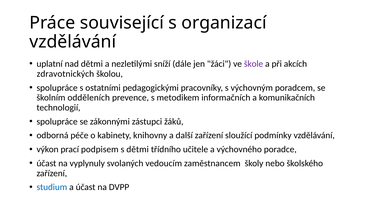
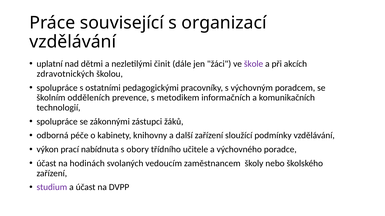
sníží: sníží -> činit (162, 64)
podpisem: podpisem -> nabídnuta (100, 150)
s dětmi: dětmi -> obory (138, 150)
vyplynuly: vyplynuly -> hodinách (87, 164)
studium colour: blue -> purple (52, 188)
